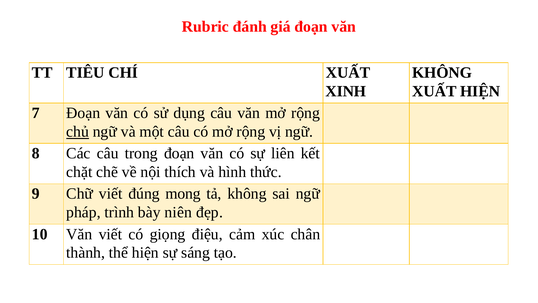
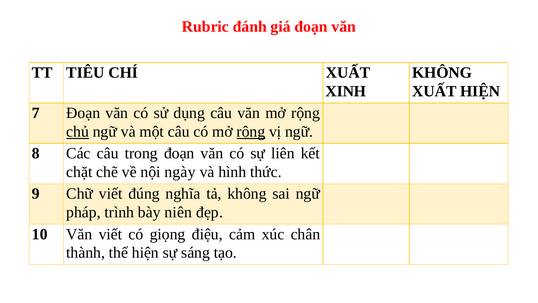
rộng underline: none -> present (251, 131)
thích: thích -> ngày (180, 172)
mong: mong -> nghĩa (183, 194)
